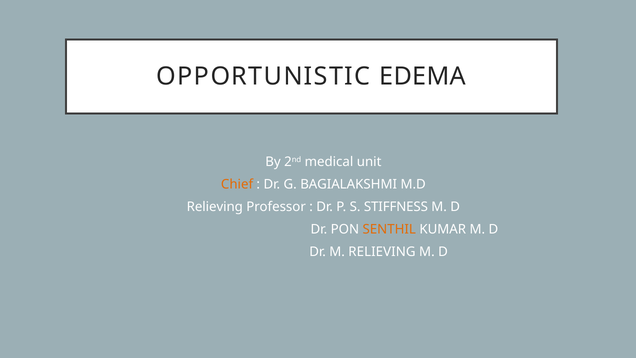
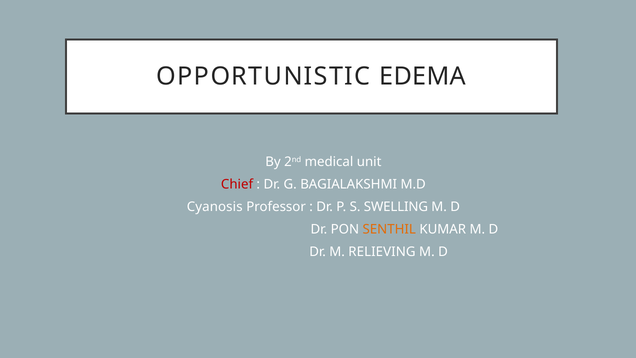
Chief colour: orange -> red (237, 184)
Relieving: Relieving -> Cyanosis (215, 207)
STIFFNESS: STIFFNESS -> SWELLING (396, 207)
